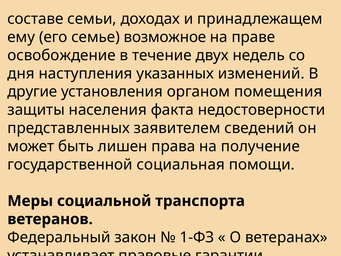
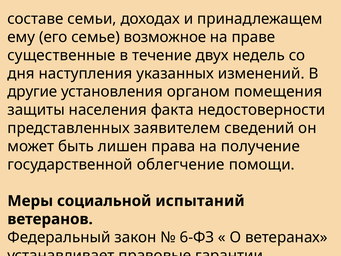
освобождение: освобождение -> существенные (61, 55)
социальная: социальная -> облегчение (181, 164)
транспорта: транспорта -> испытаний (200, 201)
1-ФЗ: 1-ФЗ -> 6-ФЗ (197, 237)
